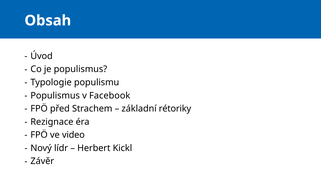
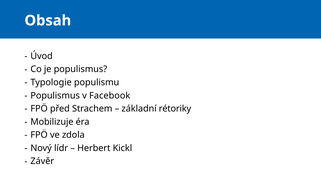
Rezignace: Rezignace -> Mobilizuje (52, 122)
video: video -> zdola (73, 135)
